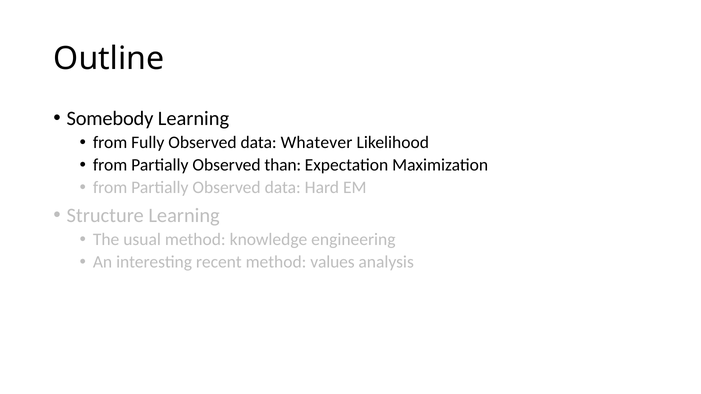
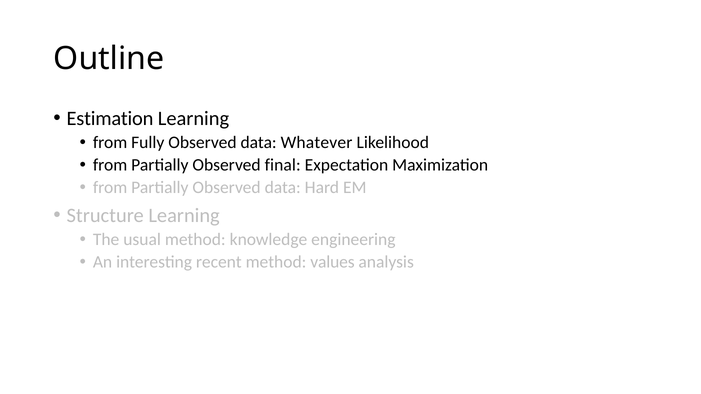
Somebody: Somebody -> Estimation (110, 119)
than: than -> final (283, 165)
